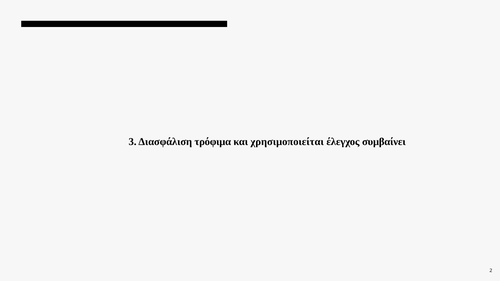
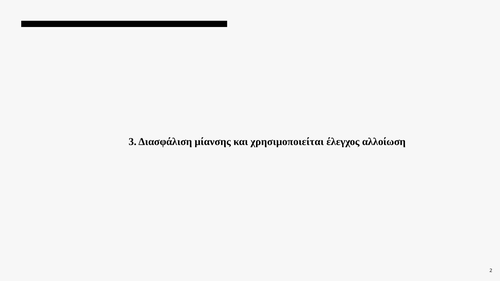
τρόφιμα: τρόφιμα -> μίανσης (213, 142)
συμβαίνει: συμβαίνει -> αλλοίωση (384, 142)
